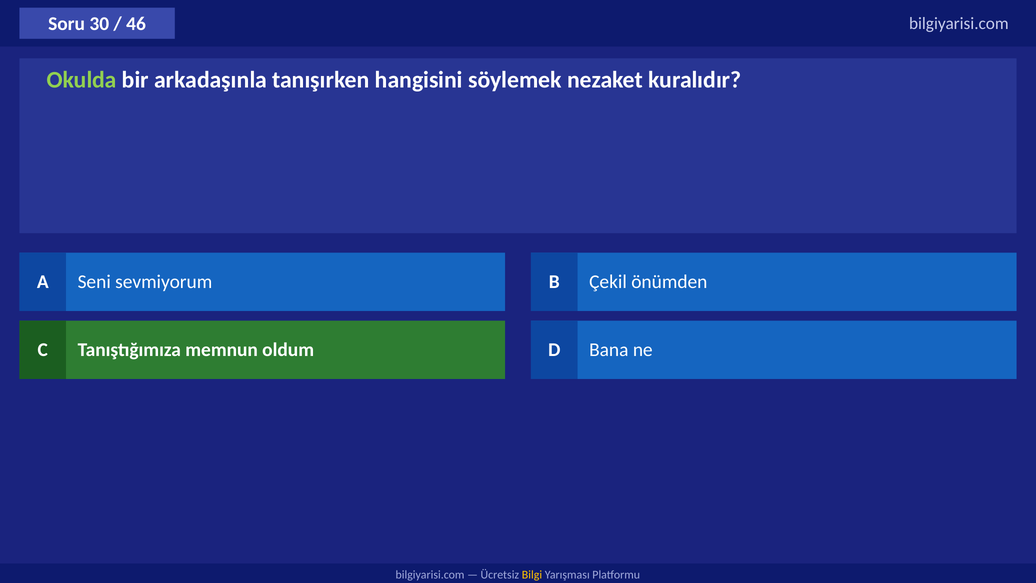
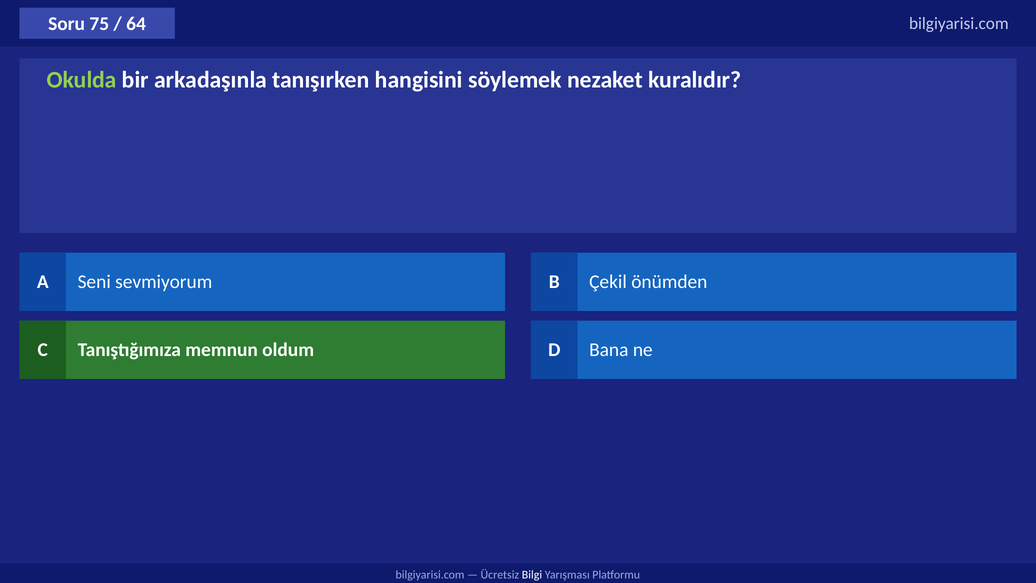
30: 30 -> 75 (99, 24)
46: 46 -> 64 (136, 24)
Bilgi colour: yellow -> white (532, 575)
